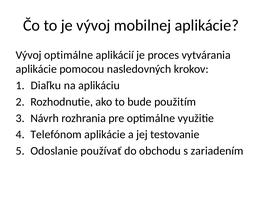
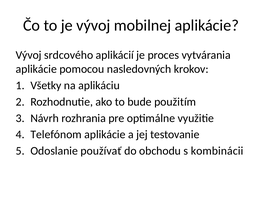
Vývoj optimálne: optimálne -> srdcového (69, 55)
Diaľku: Diaľku -> Všetky (46, 85)
zariadením: zariadením -> kombinácii (217, 150)
